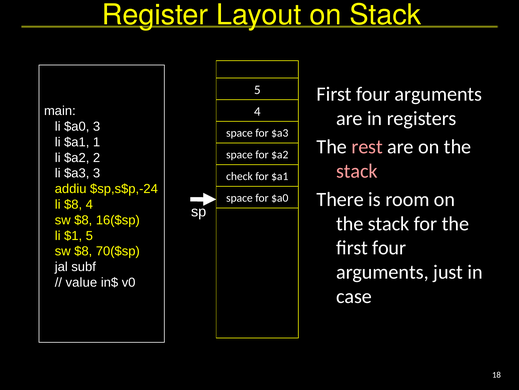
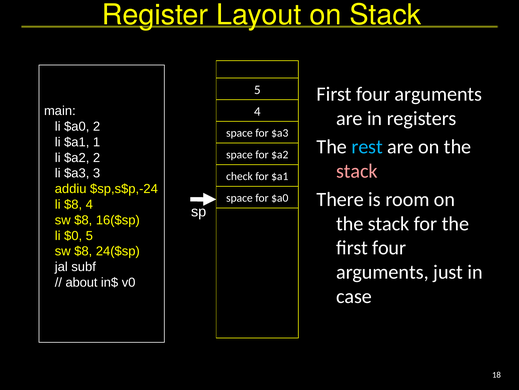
$a0 3: 3 -> 2 (97, 126)
rest colour: pink -> light blue (367, 146)
$1: $1 -> $0 (73, 235)
70($sp: 70($sp -> 24($sp (118, 251)
value: value -> about (82, 282)
